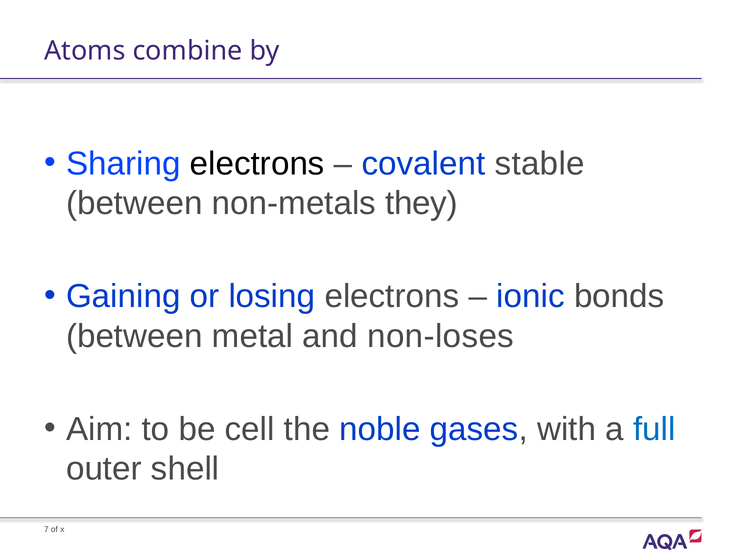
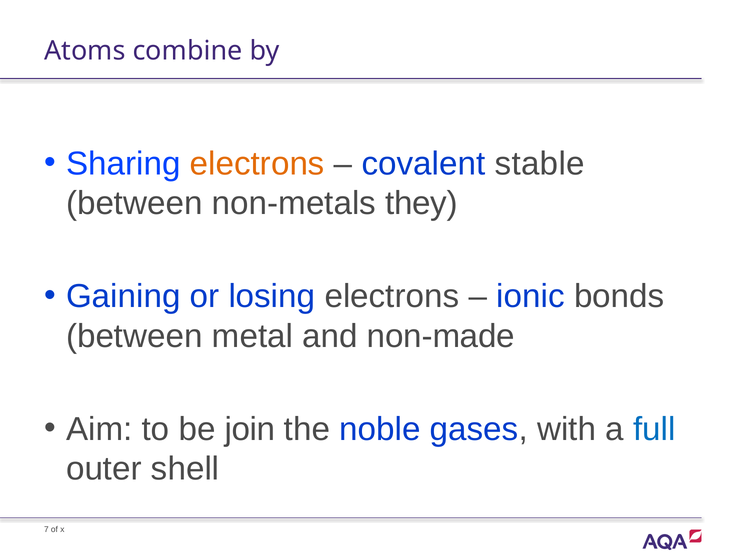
electrons colour: black -> orange (257, 164)
non-loses: non-loses -> non-made (441, 336)
cell: cell -> join (250, 429)
